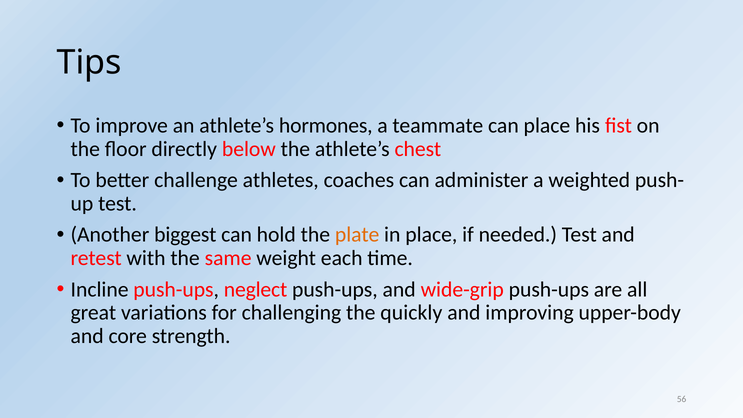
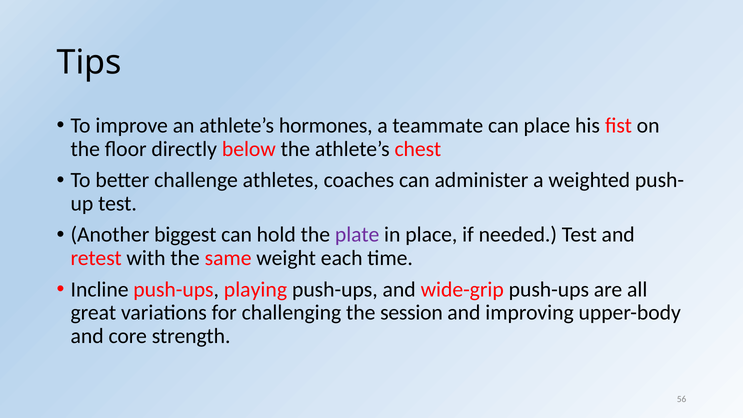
plate colour: orange -> purple (357, 235)
neglect: neglect -> playing (255, 289)
quickly: quickly -> session (411, 313)
